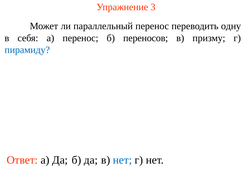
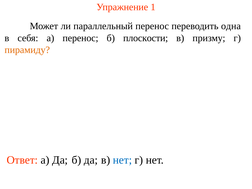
3: 3 -> 1 (153, 7)
одну: одну -> одна (231, 26)
переносов: переносов -> плоскости (146, 38)
пирамиду colour: blue -> orange (27, 50)
